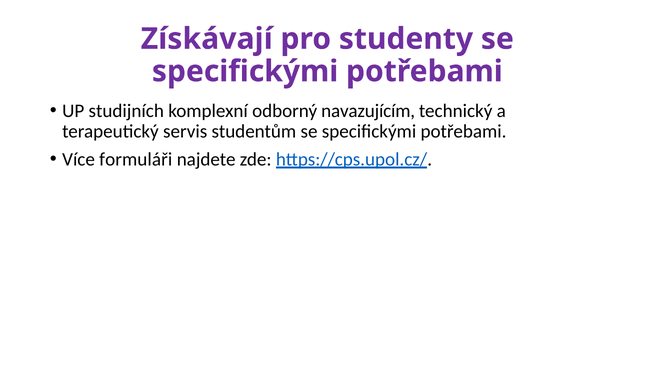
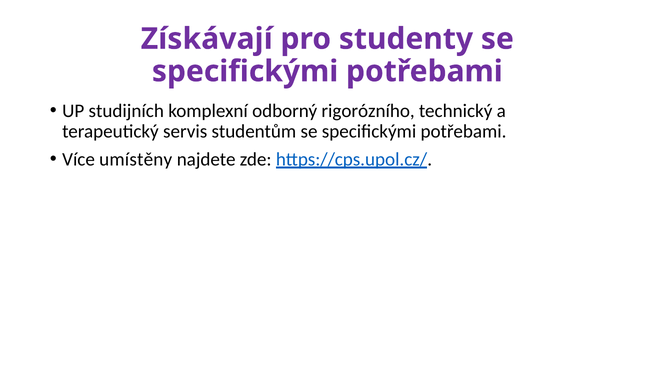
navazujícím: navazujícím -> rigorózního (368, 111)
formuláři: formuláři -> umístěny (136, 159)
